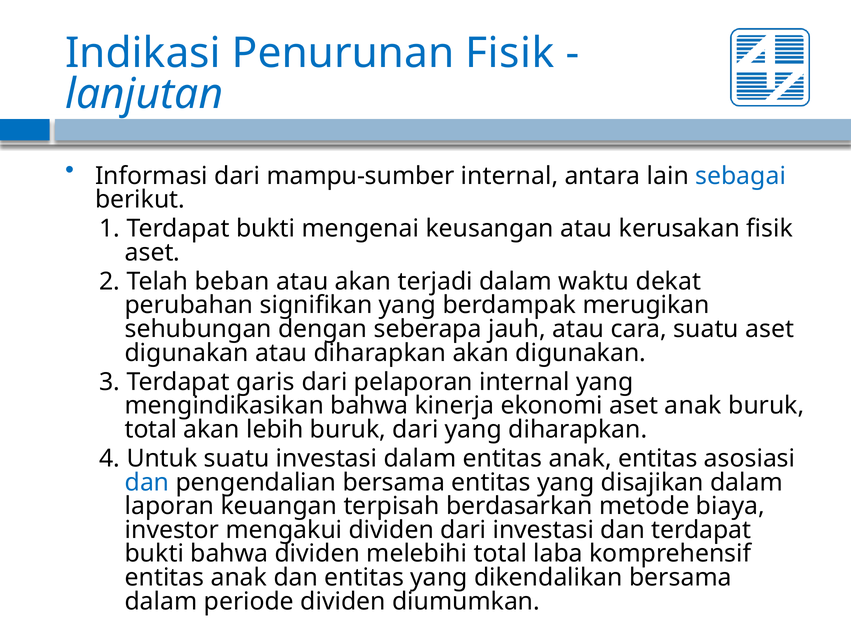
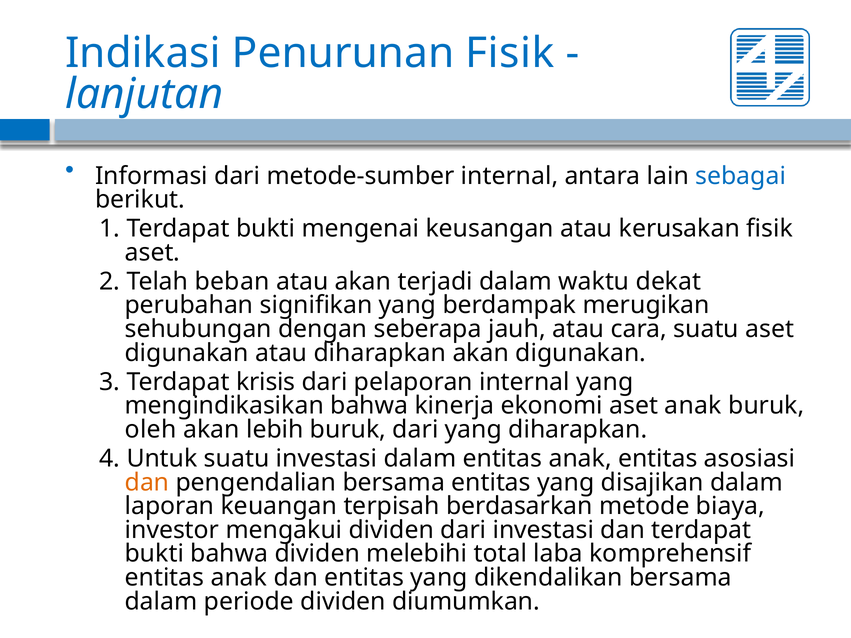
mampu-sumber: mampu-sumber -> metode-sumber (361, 176)
garis: garis -> krisis (266, 382)
total: total -> oleh (151, 430)
dan colour: blue -> orange (147, 483)
